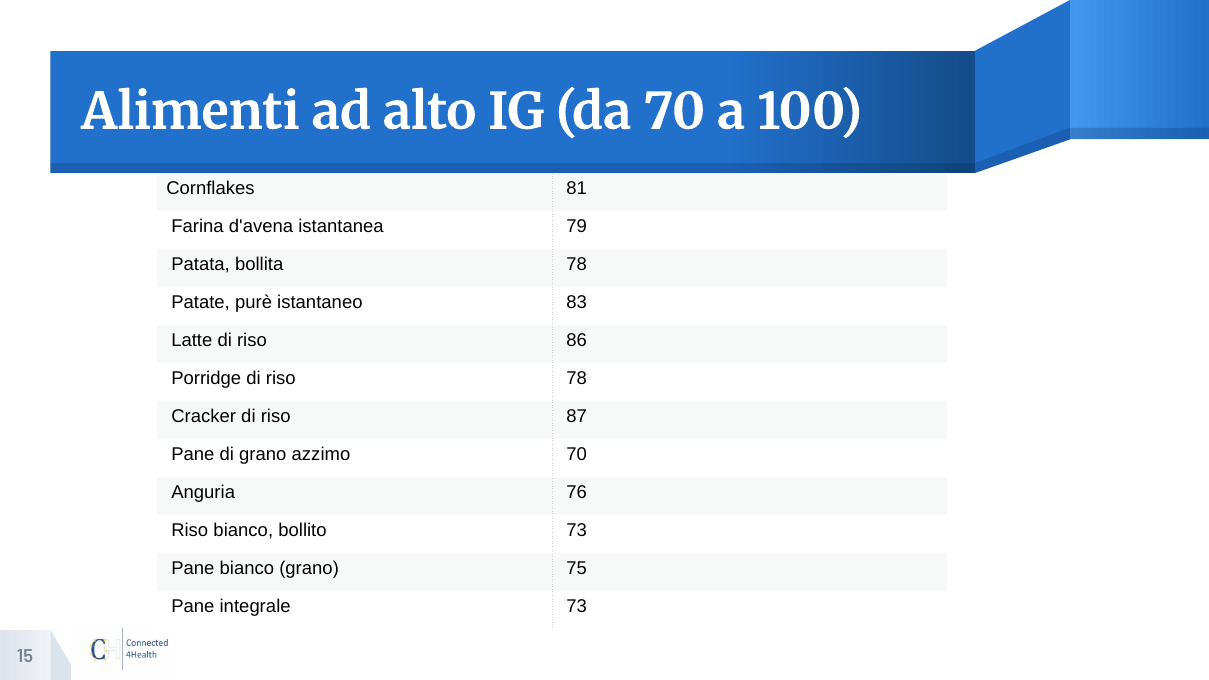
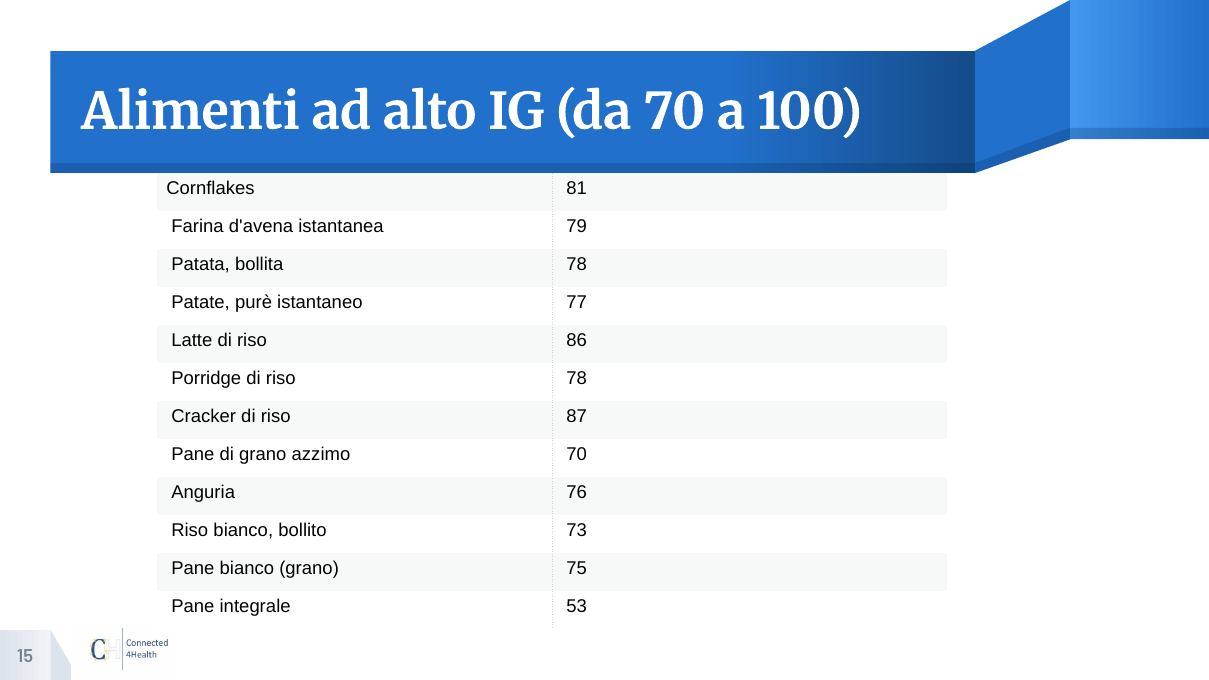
83: 83 -> 77 (577, 303)
integrale 73: 73 -> 53 (577, 606)
